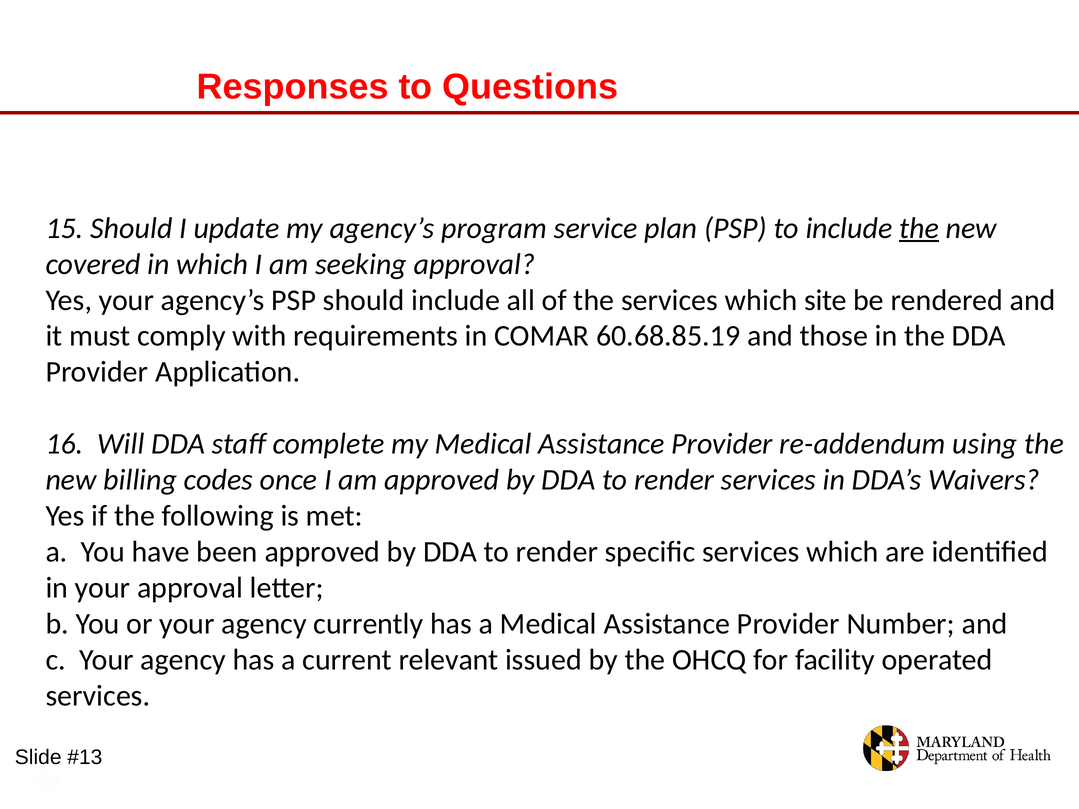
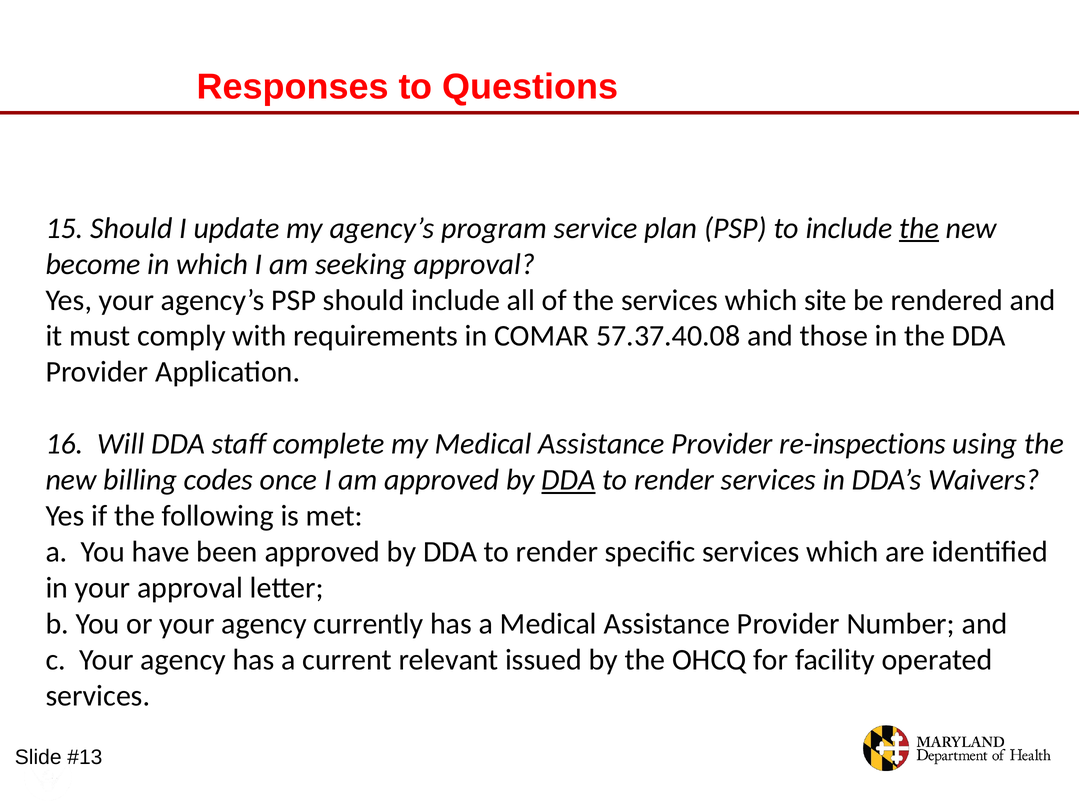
covered: covered -> become (93, 264)
60.68.85.19: 60.68.85.19 -> 57.37.40.08 (668, 336)
re-addendum: re-addendum -> re-inspections (863, 444)
DDA underline: none -> present (568, 480)
